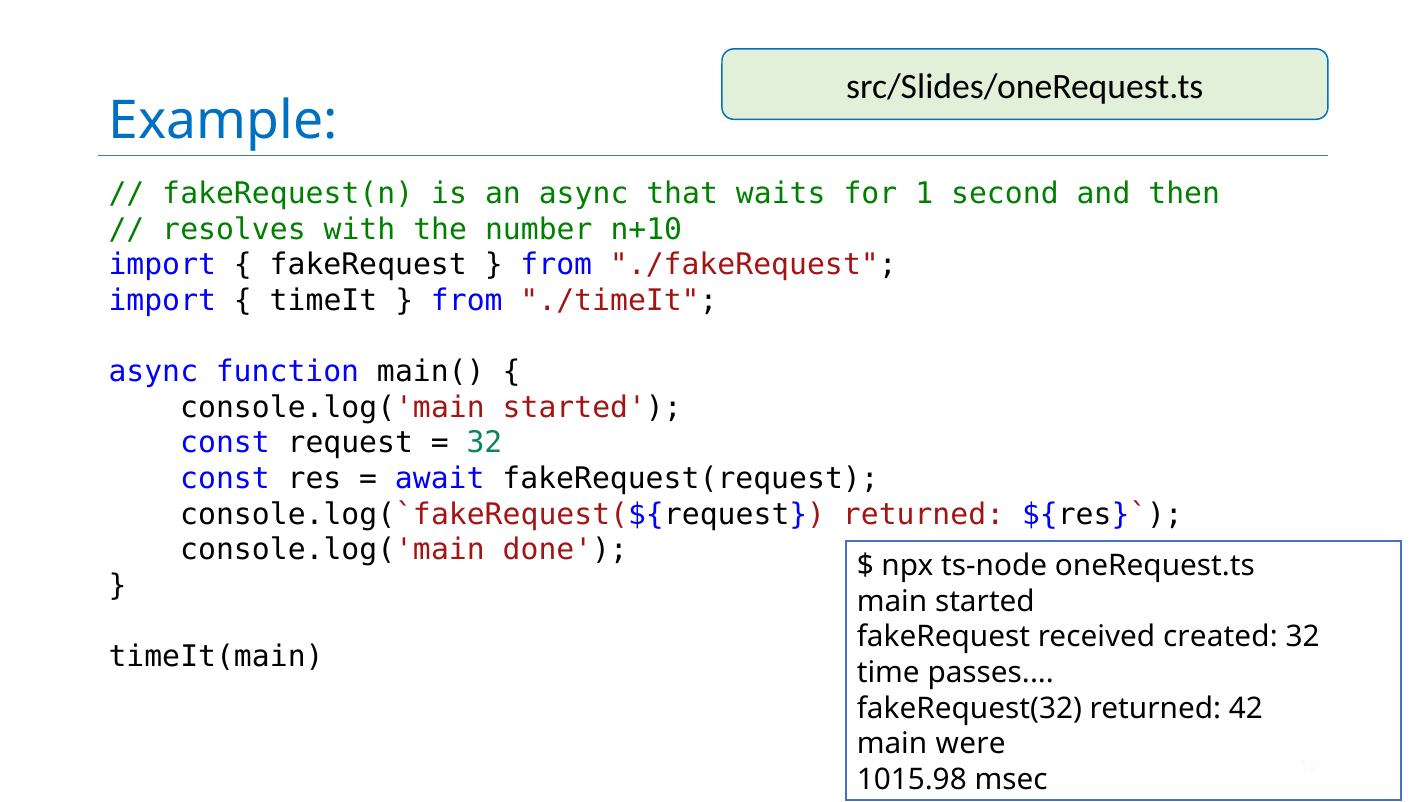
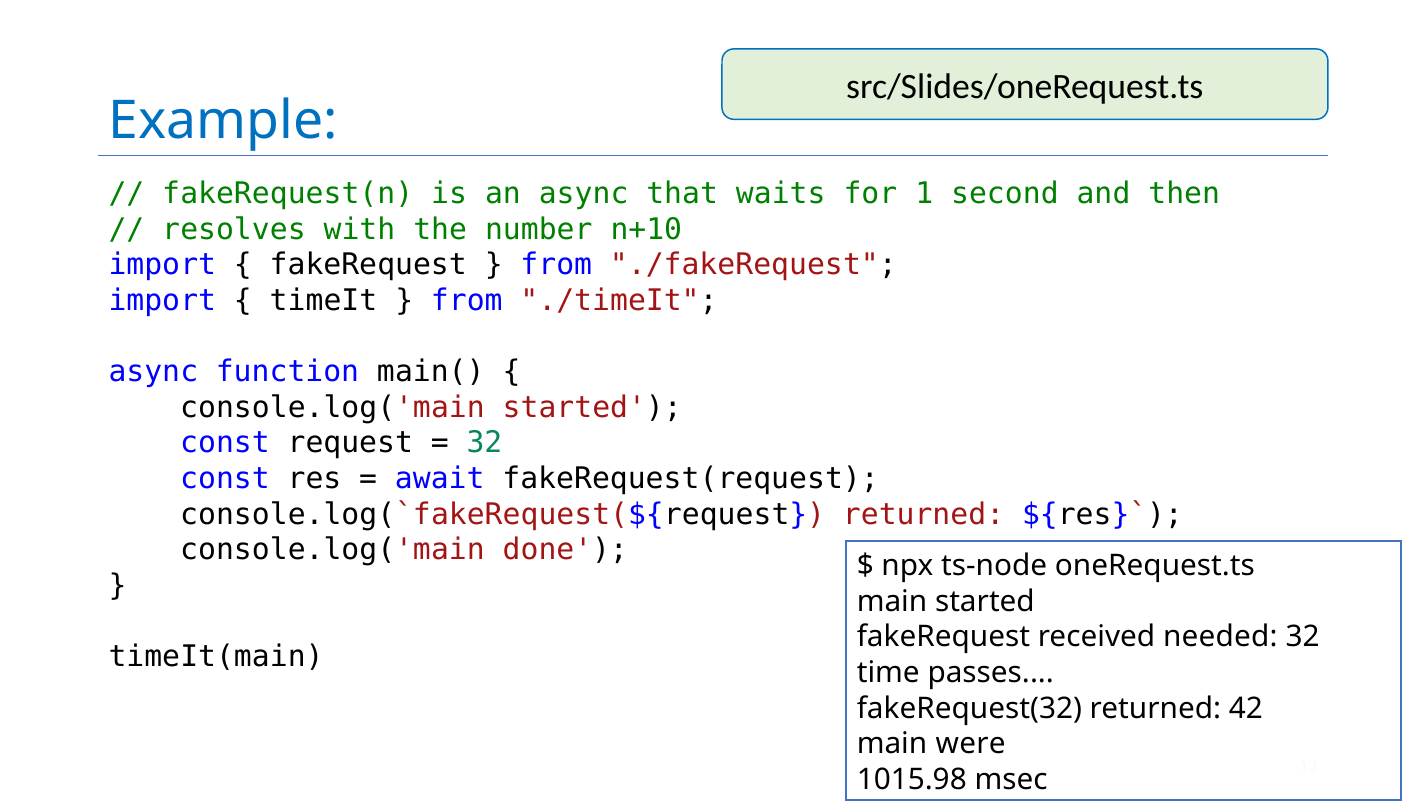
created: created -> needed (1220, 637)
